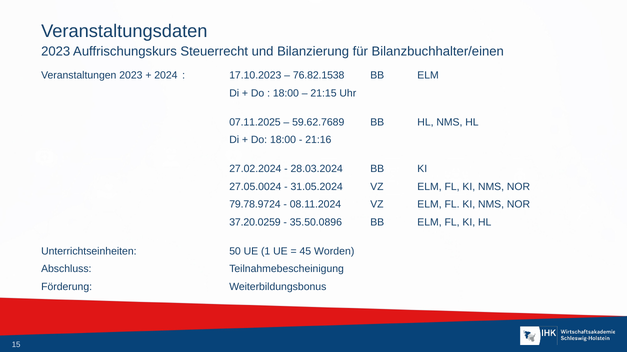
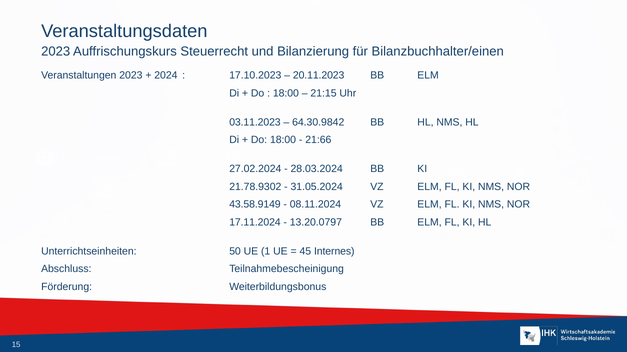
76.82.1538: 76.82.1538 -> 20.11.2023 (319, 76)
07.11.2025: 07.11.2025 -> 03.11.2023 (255, 122)
59.62.7689: 59.62.7689 -> 64.30.9842 (318, 122)
21:16: 21:16 -> 21:66 (318, 140)
27.05.0024: 27.05.0024 -> 21.78.9302 (255, 187)
79.78.9724: 79.78.9724 -> 43.58.9149 (255, 205)
37.20.0259: 37.20.0259 -> 17.11.2024 (255, 223)
35.50.0896: 35.50.0896 -> 13.20.0797 (316, 223)
Worden: Worden -> Internes (334, 252)
